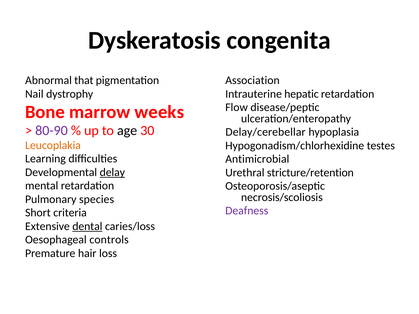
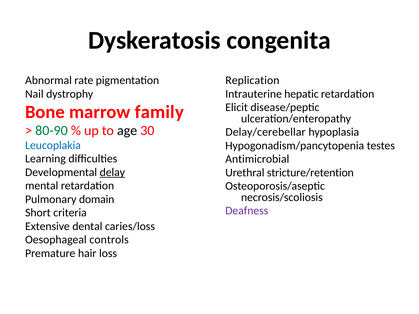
that: that -> rate (84, 81)
Association: Association -> Replication (252, 81)
Flow: Flow -> Elicit (237, 108)
weeks: weeks -> family (159, 112)
80-90 colour: purple -> green (52, 131)
Leucoplakia colour: orange -> blue (53, 145)
Hypogonadism/chlorhexidine: Hypogonadism/chlorhexidine -> Hypogonadism/pancytopenia (295, 146)
species: species -> domain (97, 199)
dental underline: present -> none (87, 226)
